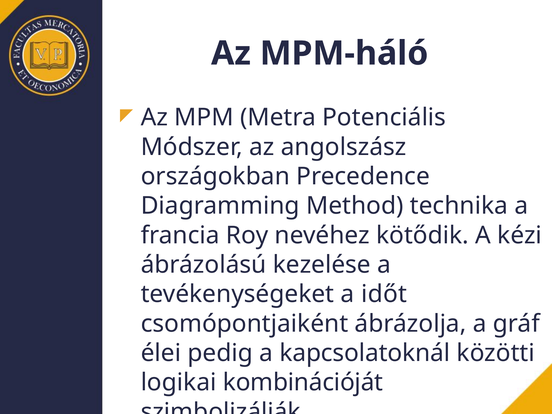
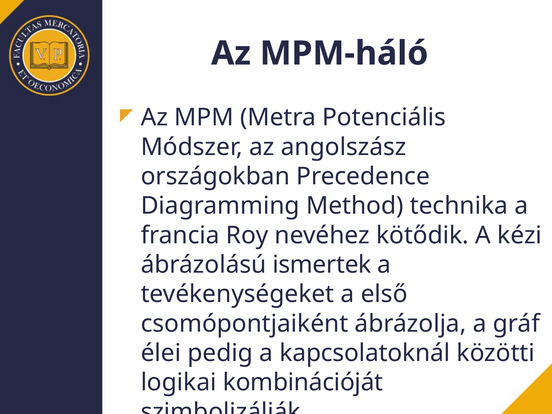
kezelése: kezelése -> ismertek (322, 265)
időt: időt -> első (384, 294)
